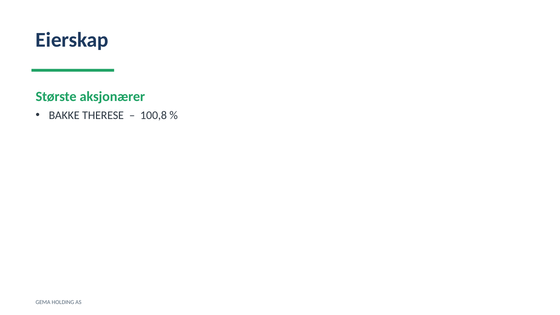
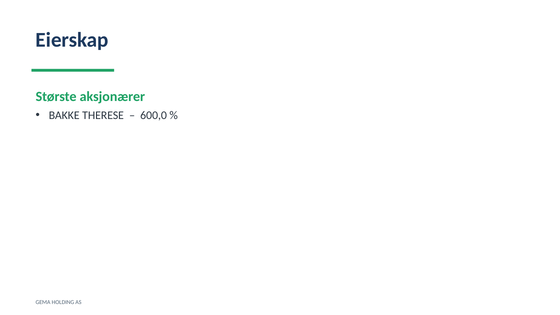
100,8: 100,8 -> 600,0 (154, 115)
